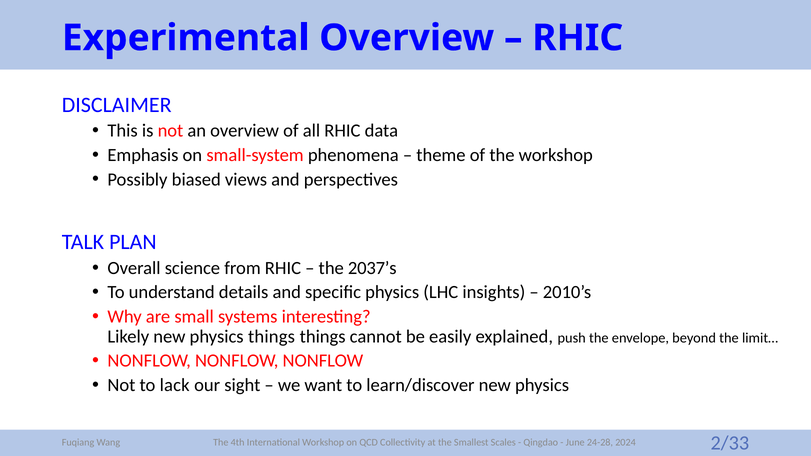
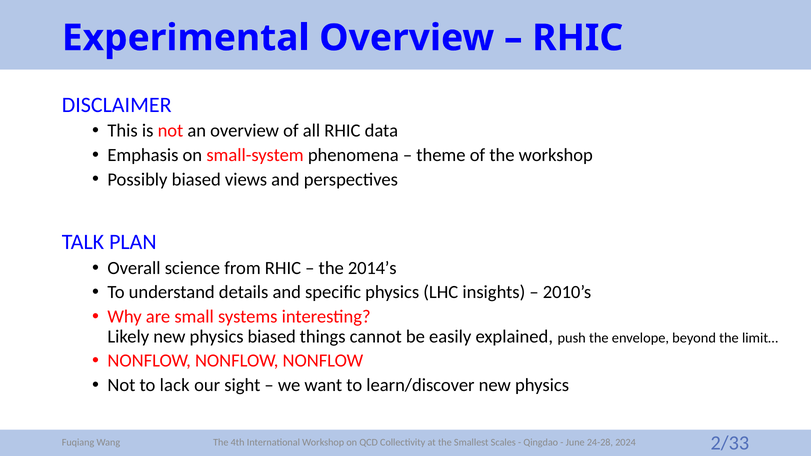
2037’s: 2037’s -> 2014’s (372, 268)
physics things: things -> biased (272, 337)
